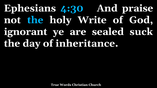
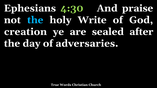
4:30 colour: light blue -> light green (72, 8)
ignorant: ignorant -> creation (26, 32)
suck: suck -> after (141, 32)
inheritance: inheritance -> adversaries (87, 44)
